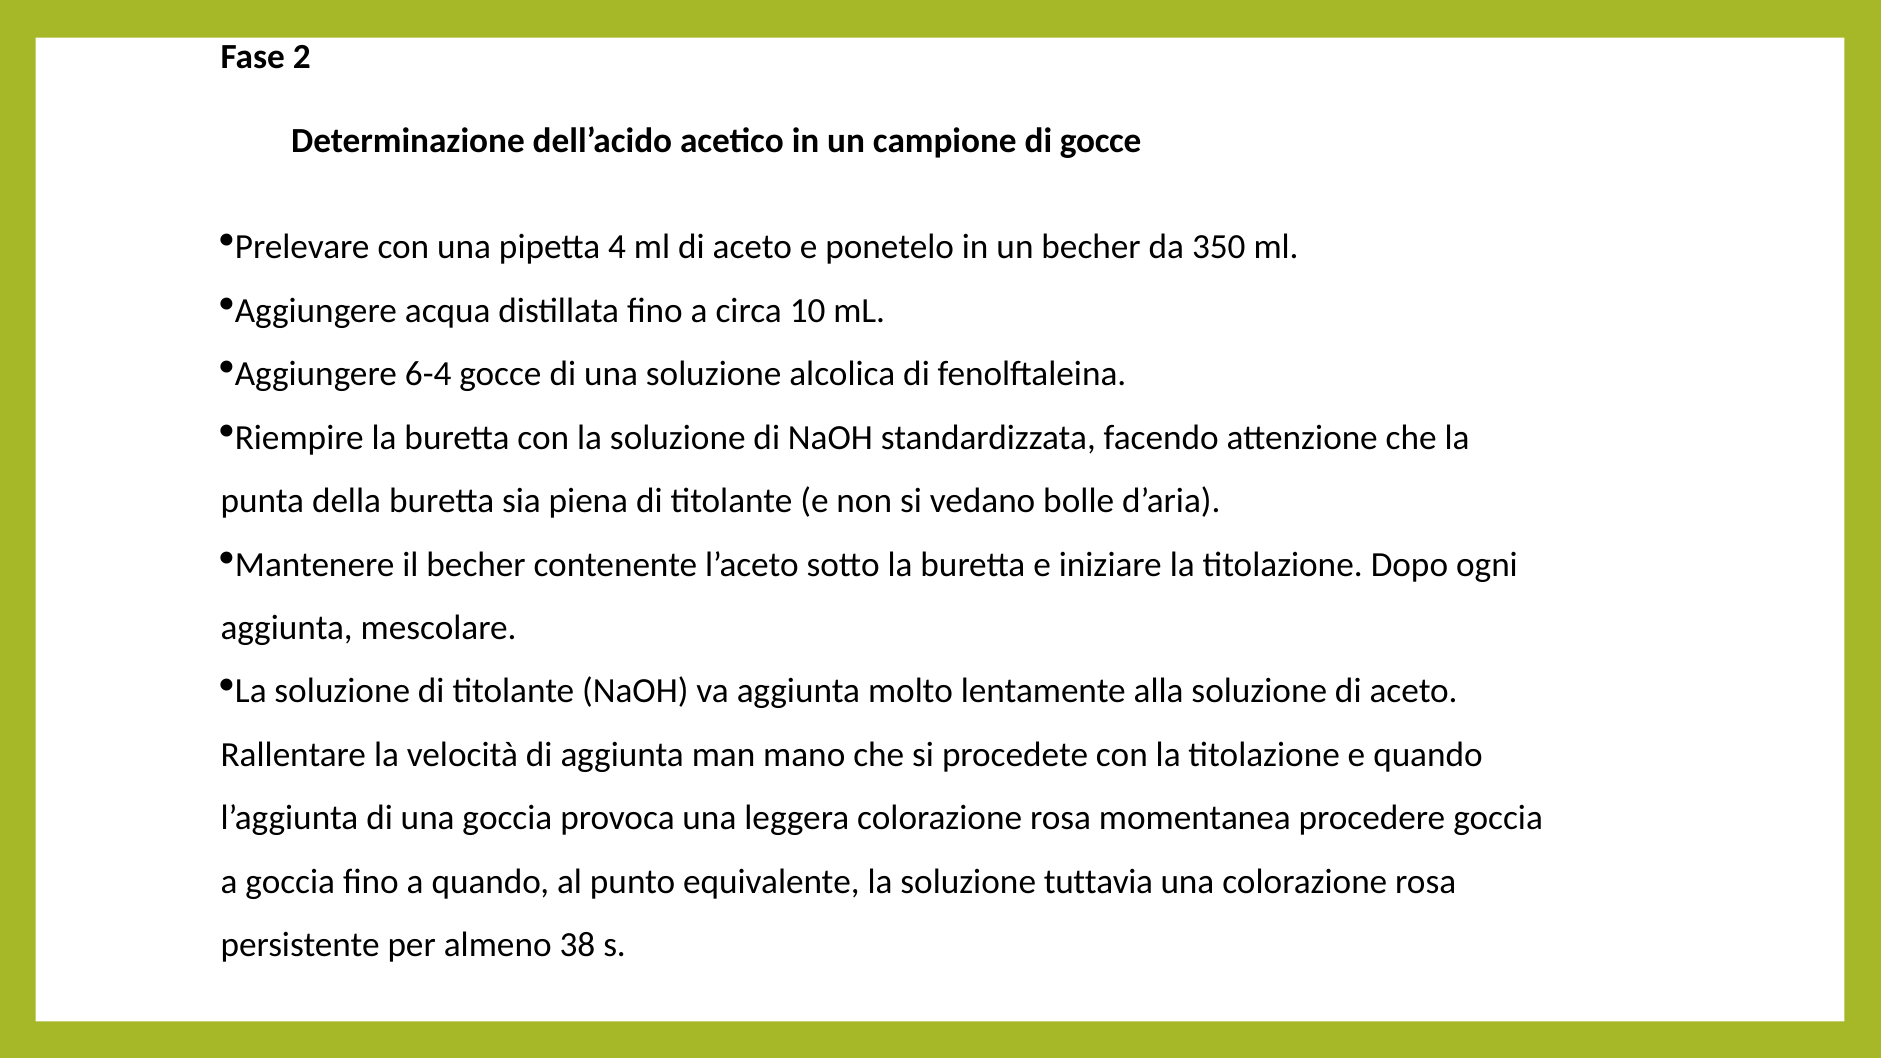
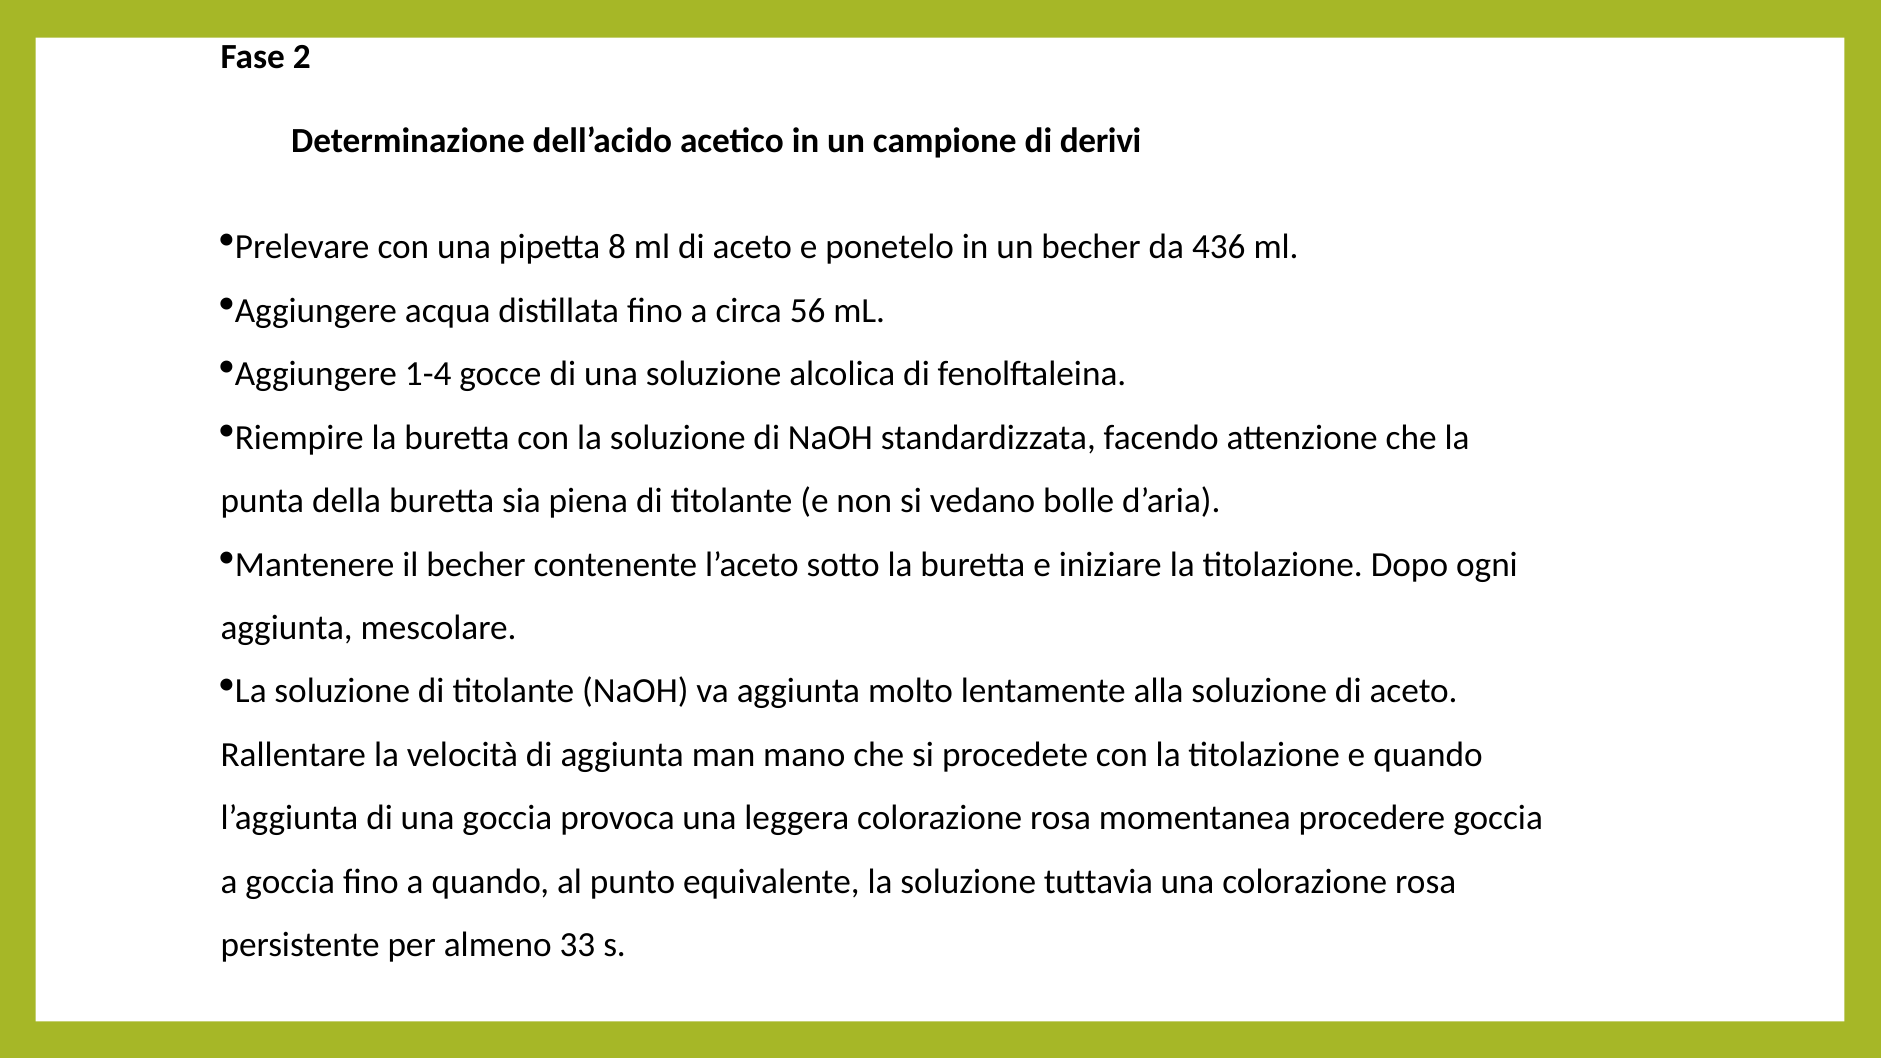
di gocce: gocce -> derivi (1101, 141)
4: 4 -> 8 (617, 247)
350: 350 -> 436 (1219, 247)
10: 10 -> 56 (808, 310)
6-4: 6-4 -> 1-4 (428, 374)
38: 38 -> 33 (577, 945)
